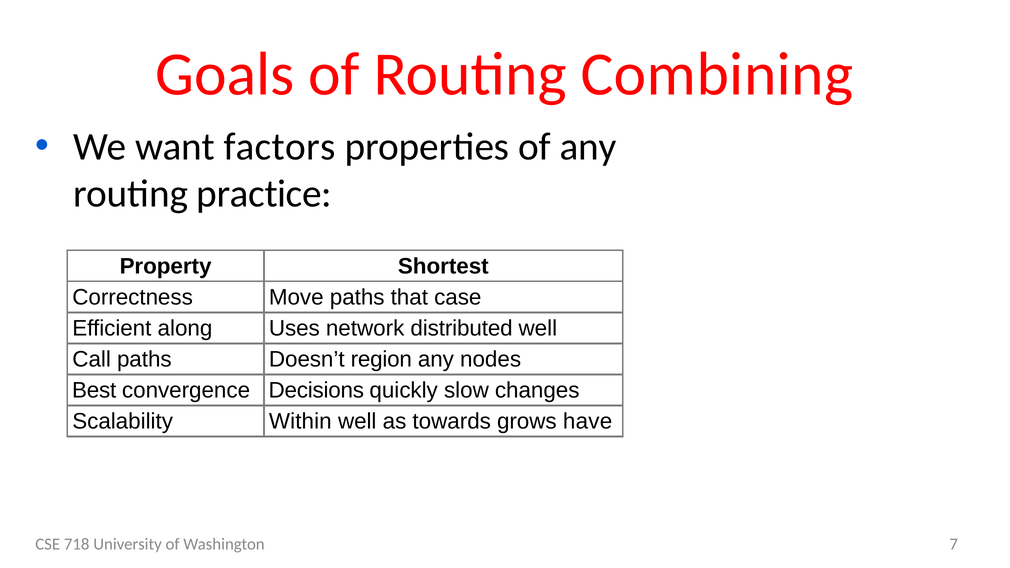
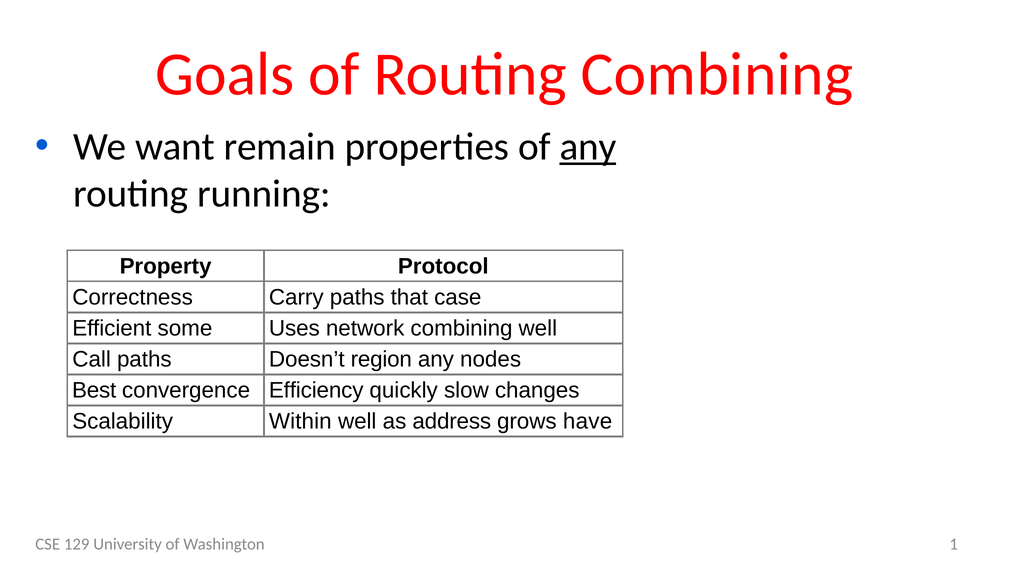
factors: factors -> remain (280, 147)
any underline: none -> present (588, 147)
practice: practice -> running (264, 194)
Shortest: Shortest -> Protocol (443, 266)
Move: Move -> Carry (296, 297)
along: along -> some (185, 328)
network distributed: distributed -> combining (462, 328)
Decisions: Decisions -> Efficiency (316, 390)
towards: towards -> address (452, 421)
718: 718 -> 129 (77, 544)
7: 7 -> 1 (954, 544)
